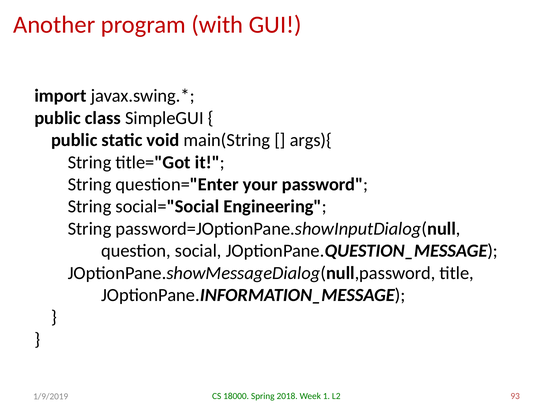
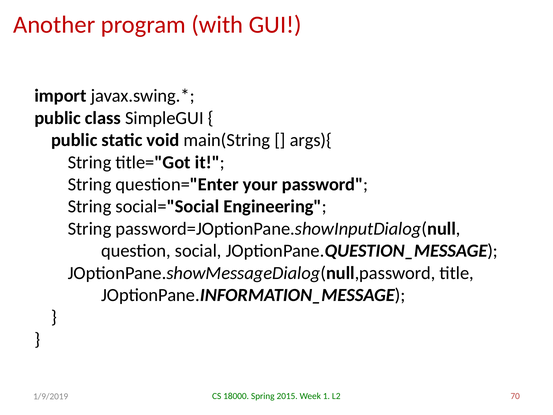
2018: 2018 -> 2015 (287, 396)
93: 93 -> 70 (515, 396)
